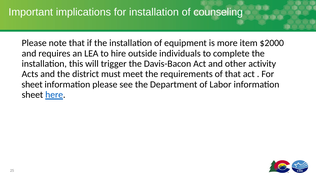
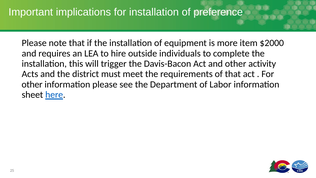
counseling: counseling -> preference (218, 12)
sheet: sheet -> other (32, 84)
